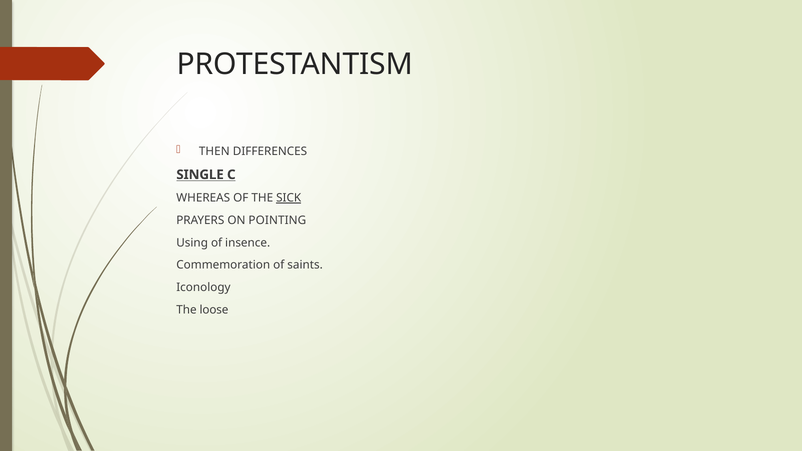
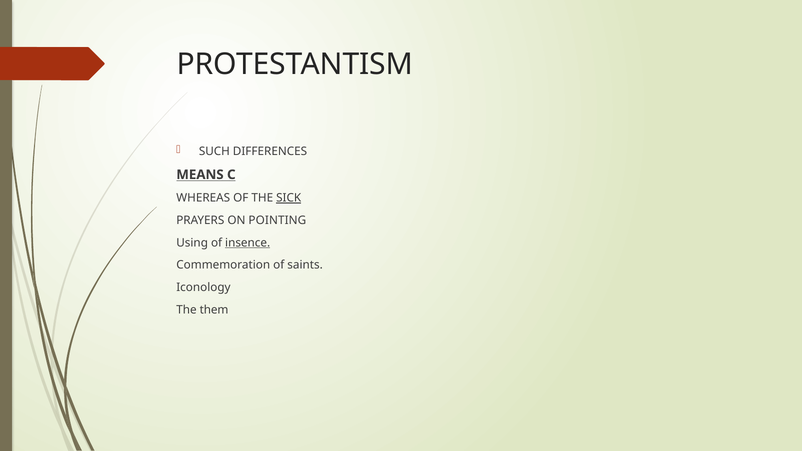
THEN: THEN -> SUCH (214, 151)
SINGLE: SINGLE -> MEANS (200, 175)
insence underline: none -> present (248, 243)
loose: loose -> them (214, 310)
